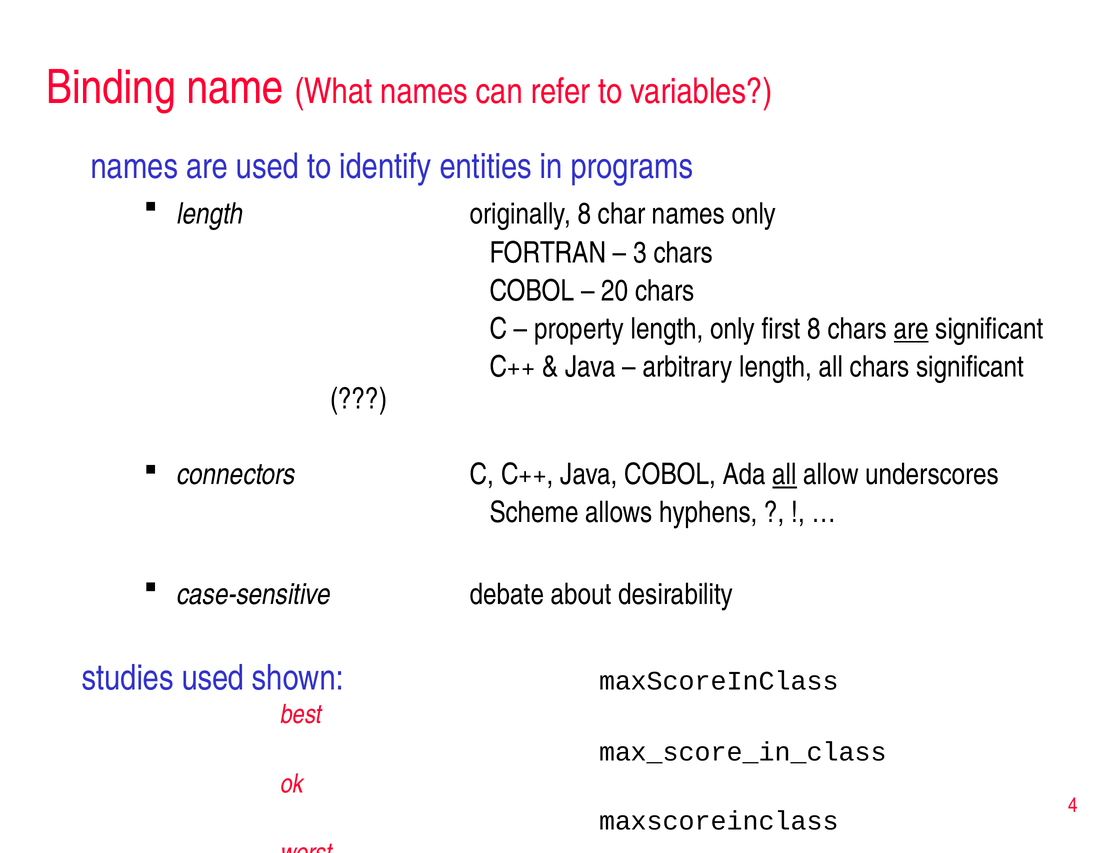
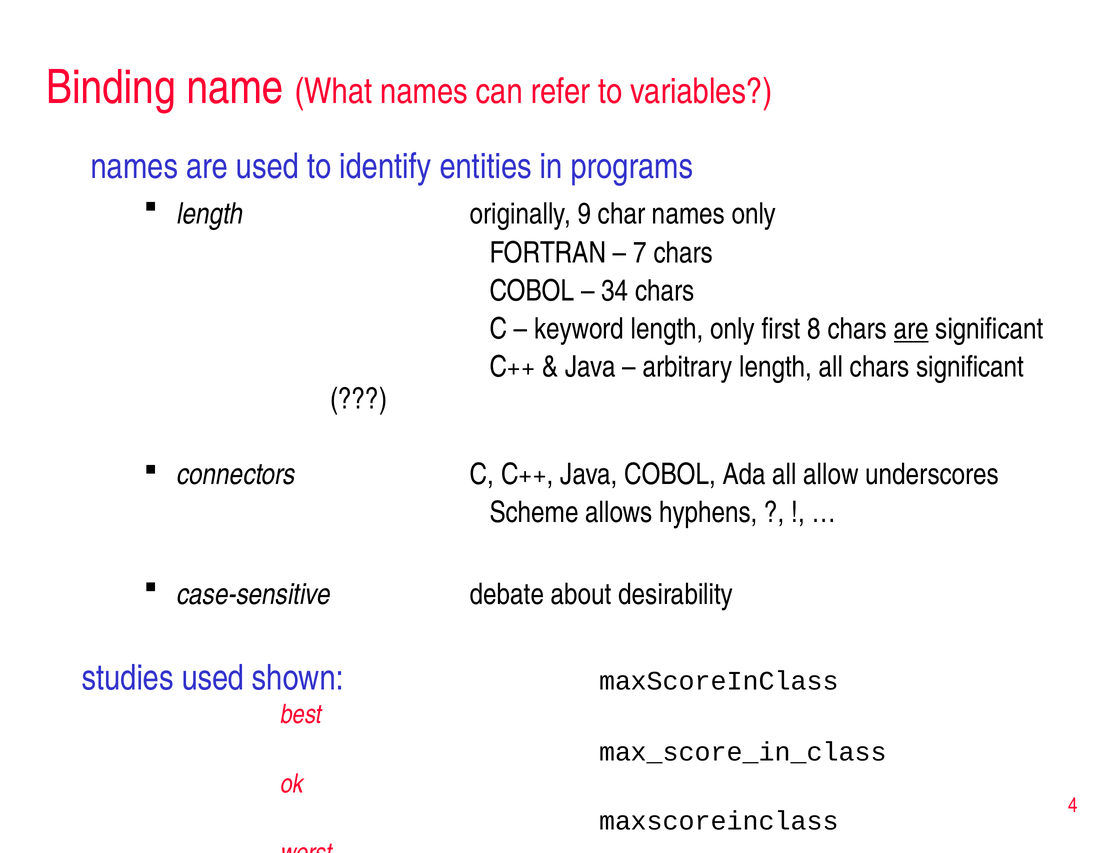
originally 8: 8 -> 9 (585, 214)
3: 3 -> 7 (640, 253)
20: 20 -> 34 (615, 291)
property: property -> keyword (579, 329)
all underline: present -> none (785, 474)
